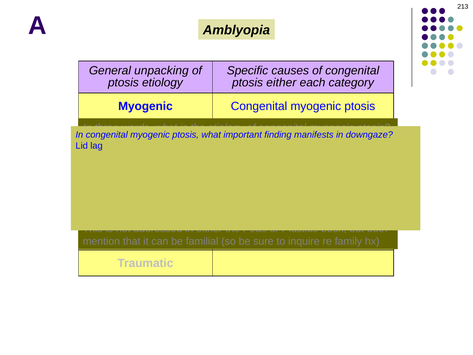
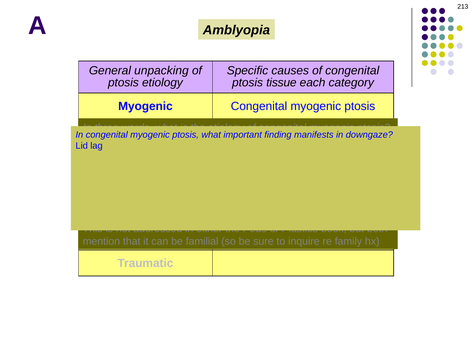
ptosis either: either -> tissue (281, 82)
